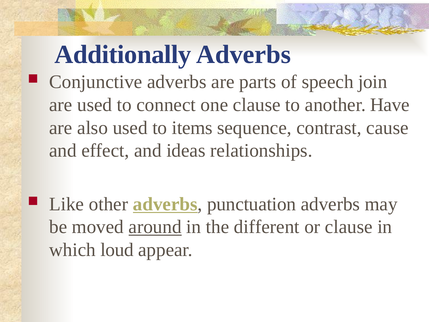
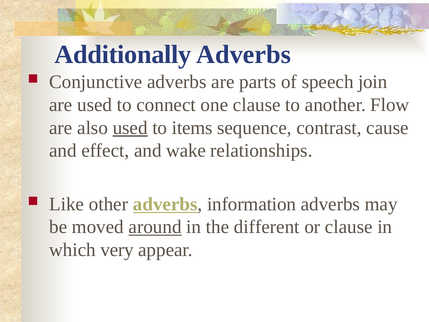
Have: Have -> Flow (390, 105)
used underline: none -> present (130, 128)
ideas: ideas -> wake (186, 151)
punctuation: punctuation -> information (252, 204)
loud: loud -> very (117, 250)
